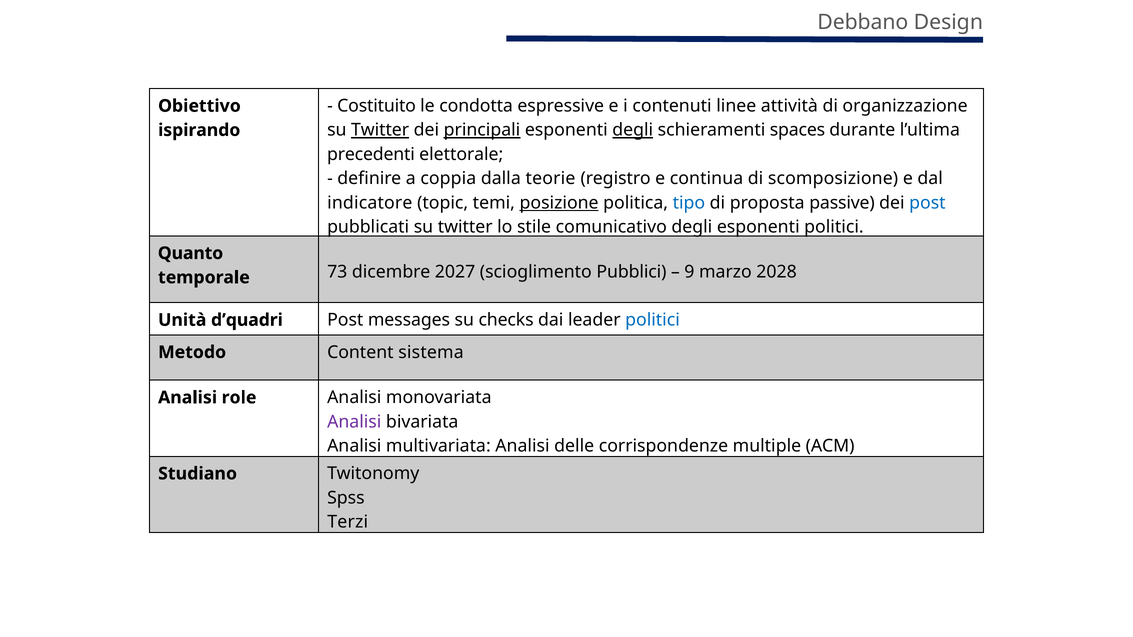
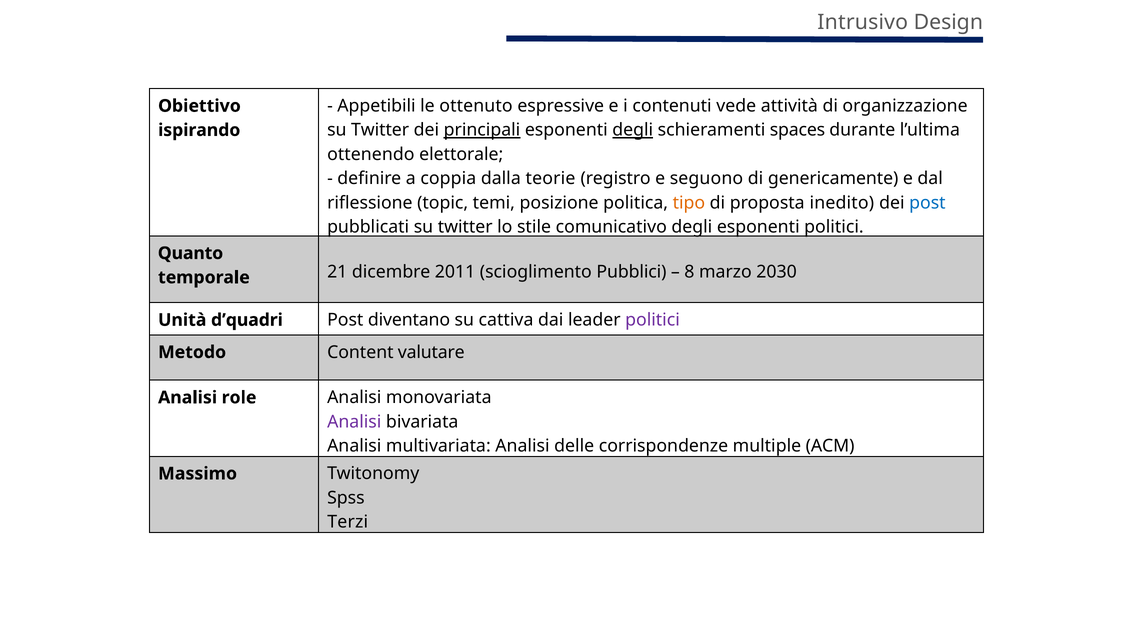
Debbano: Debbano -> Intrusivo (863, 22)
Costituito: Costituito -> Appetibili (377, 106)
condotta: condotta -> ottenuto (476, 106)
linee: linee -> vede (736, 106)
Twitter underline: present -> none (380, 130)
precedenti: precedenti -> ottenendo (371, 154)
continua: continua -> seguono (706, 179)
scomposizione: scomposizione -> genericamente (833, 179)
indicatore: indicatore -> riflessione (370, 203)
posizione underline: present -> none (559, 203)
tipo colour: blue -> orange (689, 203)
passive: passive -> inedito (842, 203)
73: 73 -> 21 (337, 272)
2027: 2027 -> 2011 (455, 272)
9: 9 -> 8 (689, 272)
2028: 2028 -> 2030 (777, 272)
messages: messages -> diventano (409, 320)
checks: checks -> cattiva (506, 320)
politici colour: blue -> purple (653, 320)
sistema: sistema -> valutare (431, 352)
Studiano: Studiano -> Massimo (198, 474)
